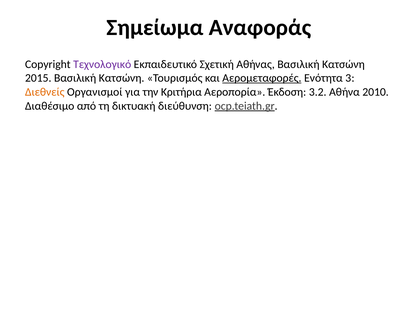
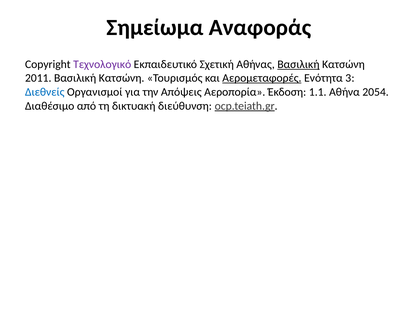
Βασιλική underline: none -> present (298, 64)
2015: 2015 -> 2011 (38, 78)
Διεθνείς colour: orange -> blue (45, 92)
Κριτήρια: Κριτήρια -> Απόψεις (181, 92)
3.2: 3.2 -> 1.1 (318, 92)
2010: 2010 -> 2054 (376, 92)
